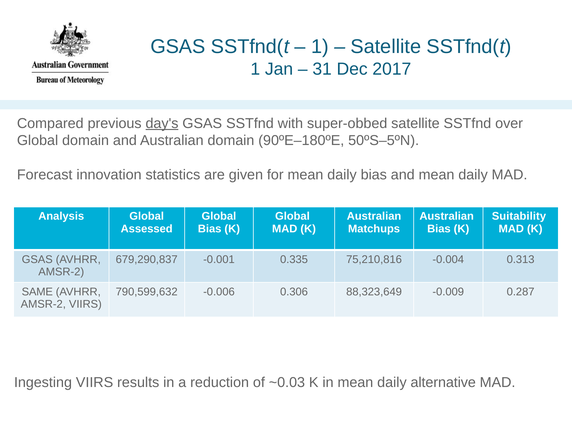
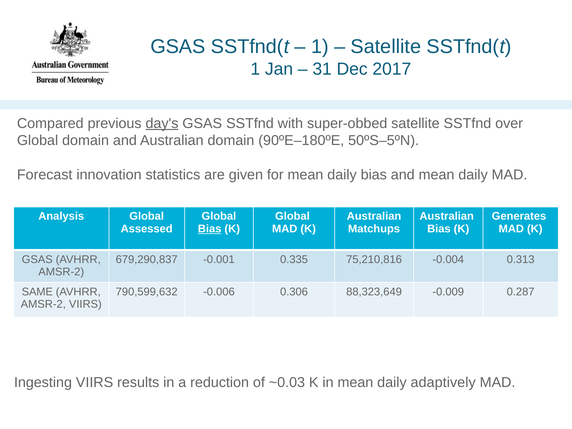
Suitability: Suitability -> Generates (519, 216)
Bias underline: none -> present (210, 229)
alternative: alternative -> adaptively (443, 382)
